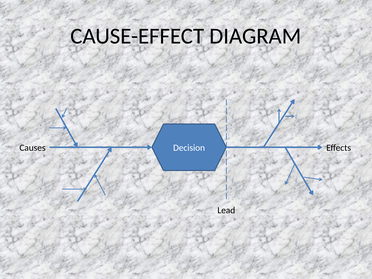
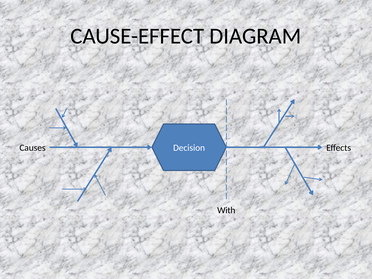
Lead: Lead -> With (226, 210)
